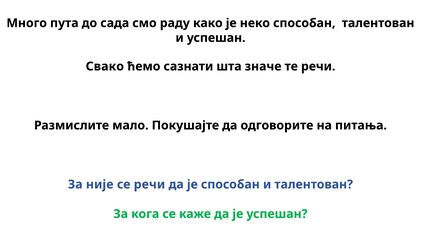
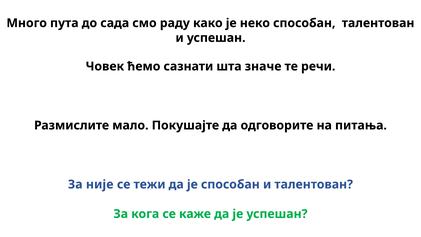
Свако: Свако -> Човек (105, 66)
се речи: речи -> тежи (150, 184)
